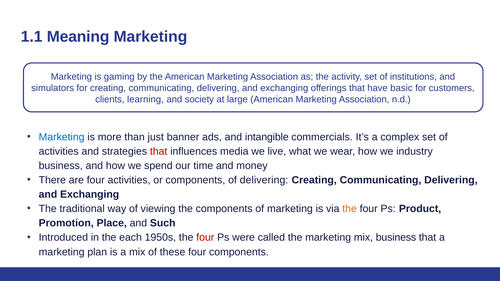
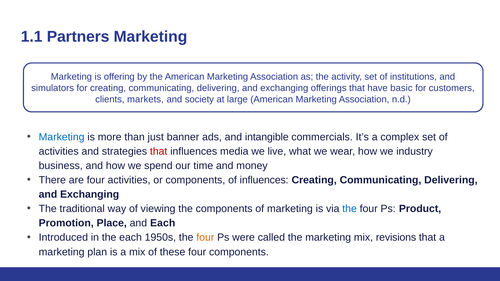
Meaning: Meaning -> Partners (78, 37)
gaming: gaming -> offering (119, 77)
learning: learning -> markets (145, 99)
of delivering: delivering -> influences (264, 180)
the colour: orange -> blue (350, 209)
and Such: Such -> Each (163, 223)
four colour: red -> orange (205, 238)
mix business: business -> revisions (396, 238)
